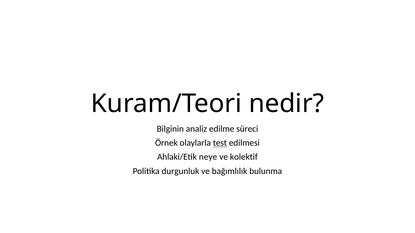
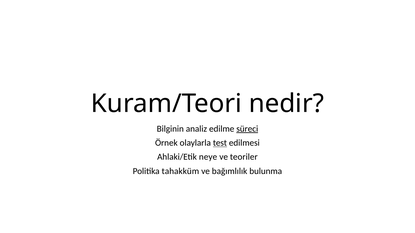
süreci underline: none -> present (247, 129)
kolektif: kolektif -> teoriler (244, 157)
durgunluk: durgunluk -> tahakküm (180, 171)
